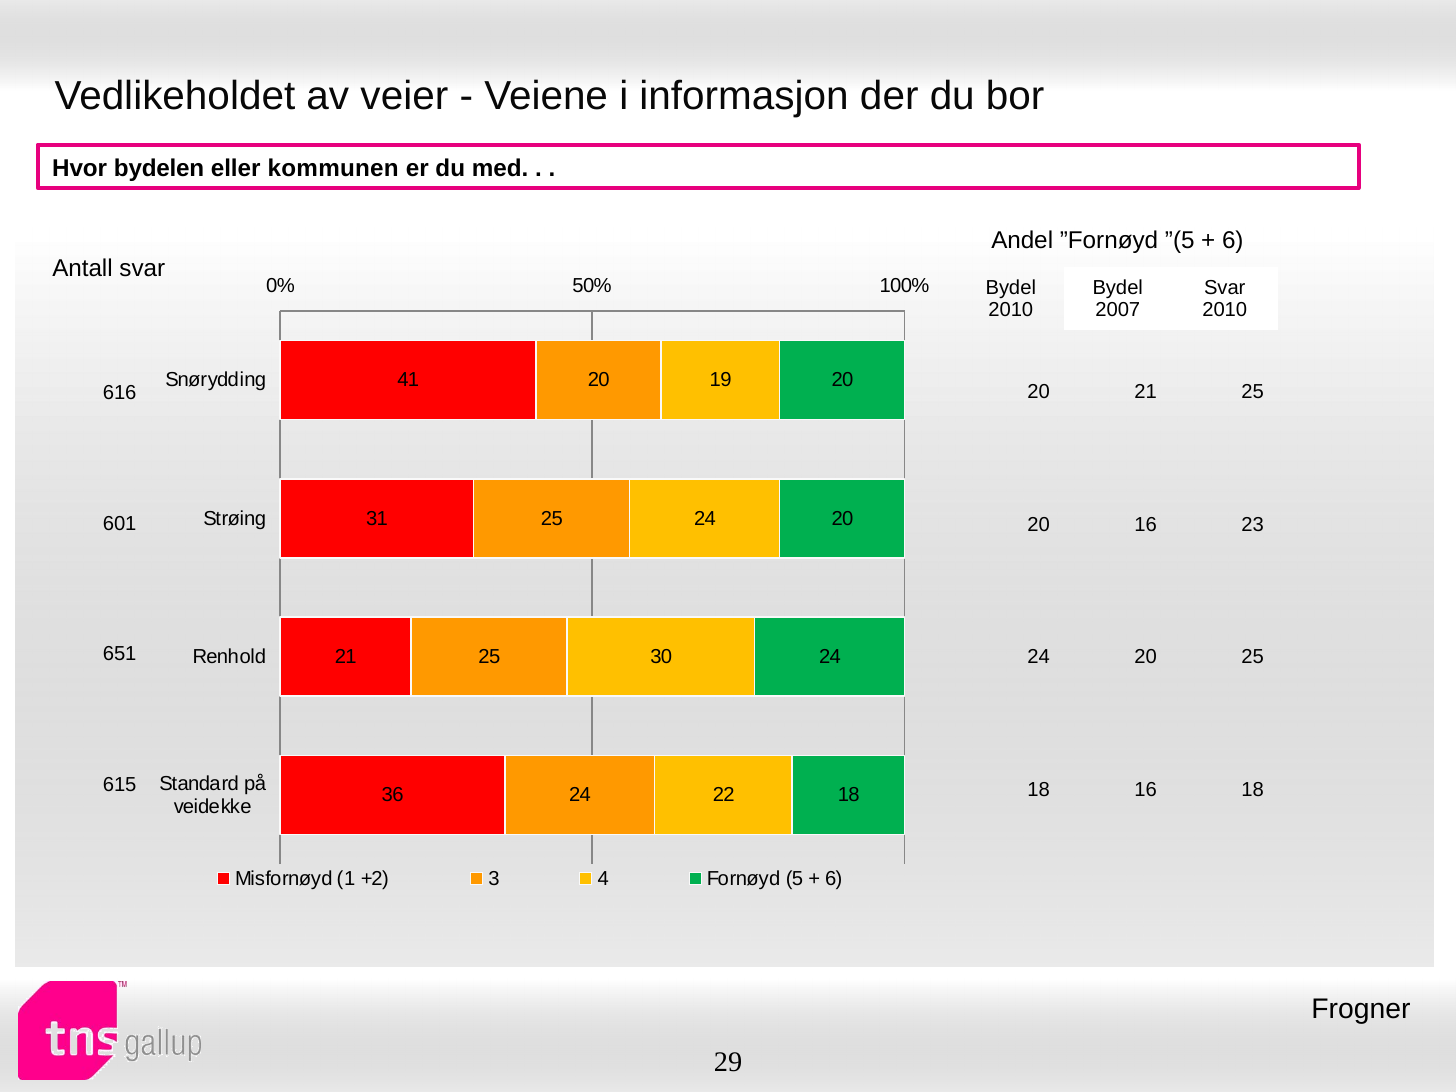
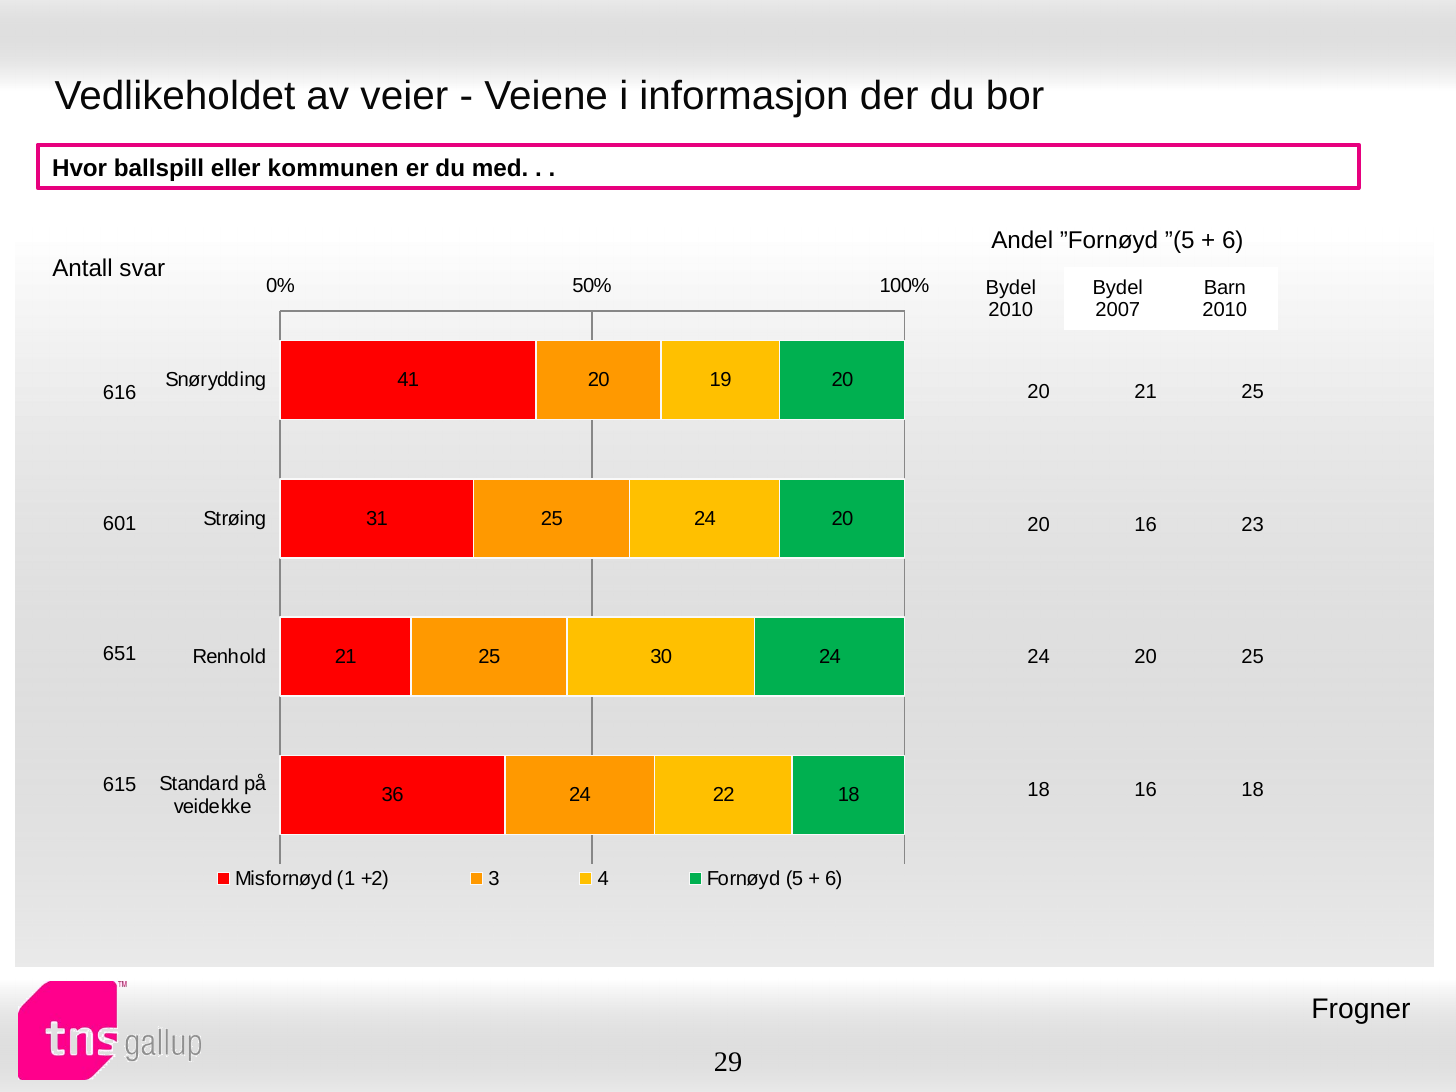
bydelen: bydelen -> ballspill (159, 168)
Svar: Svar -> Barn (1225, 288)
